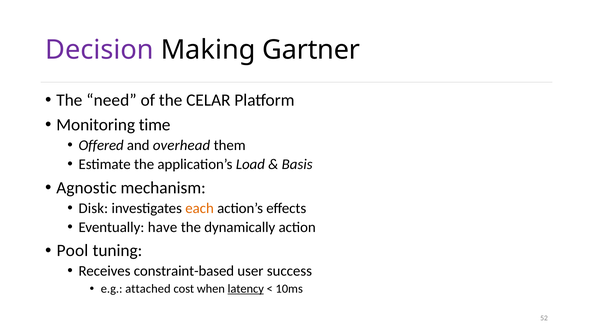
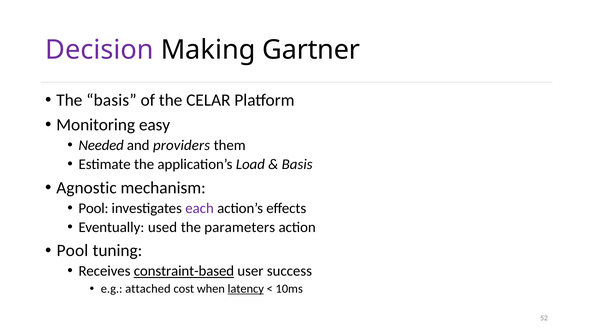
The need: need -> basis (111, 100)
time: time -> easy (155, 125)
Offered: Offered -> Needed (101, 145)
overhead: overhead -> providers (182, 145)
Disk: Disk -> Pool (93, 208)
each colour: orange -> purple (200, 208)
have: have -> used (163, 228)
dynamically: dynamically -> parameters (240, 228)
constraint-based underline: none -> present (184, 271)
